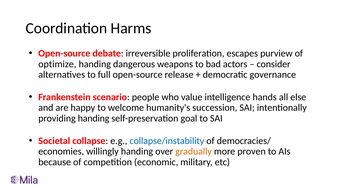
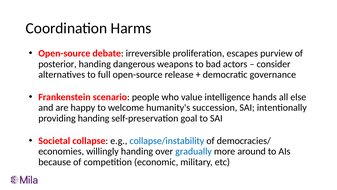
optimize: optimize -> posterior (57, 64)
gradually colour: orange -> blue (194, 151)
proven: proven -> around (252, 151)
